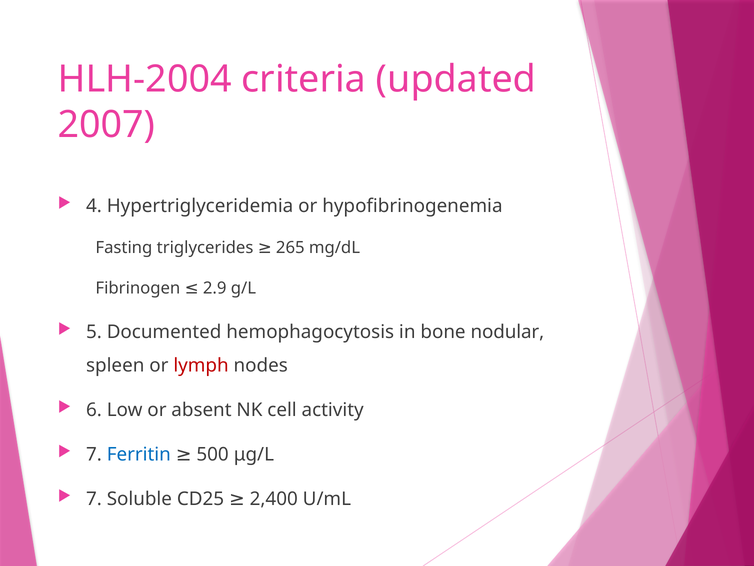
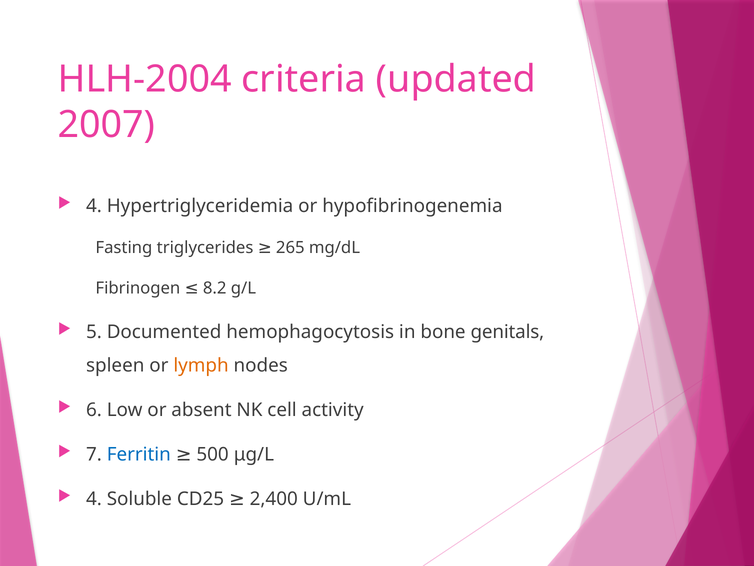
2.9: 2.9 -> 8.2 (215, 288)
nodular: nodular -> genitals (507, 332)
lymph colour: red -> orange (201, 365)
7: 7 -> 4 (94, 499)
